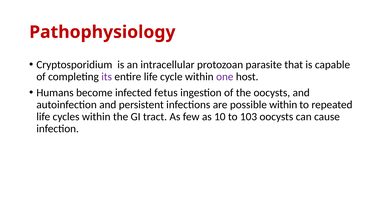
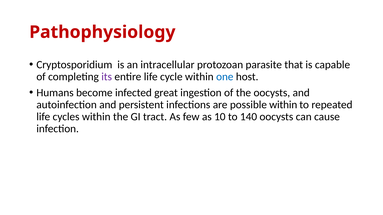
one colour: purple -> blue (225, 77)
fetus: fetus -> great (166, 93)
103: 103 -> 140 (249, 117)
